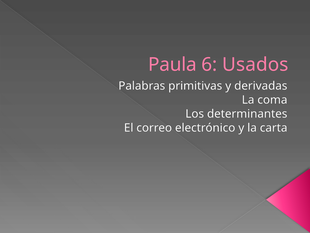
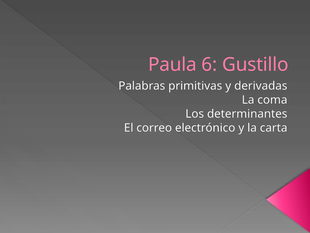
Usados: Usados -> Gustillo (255, 65)
